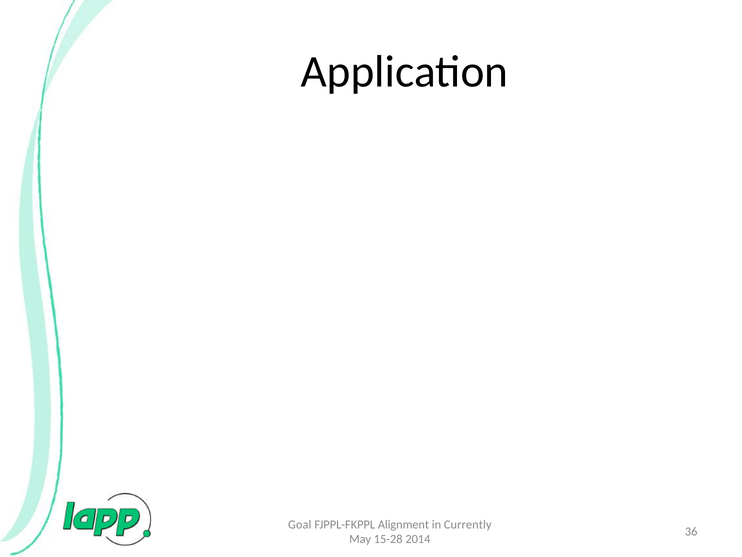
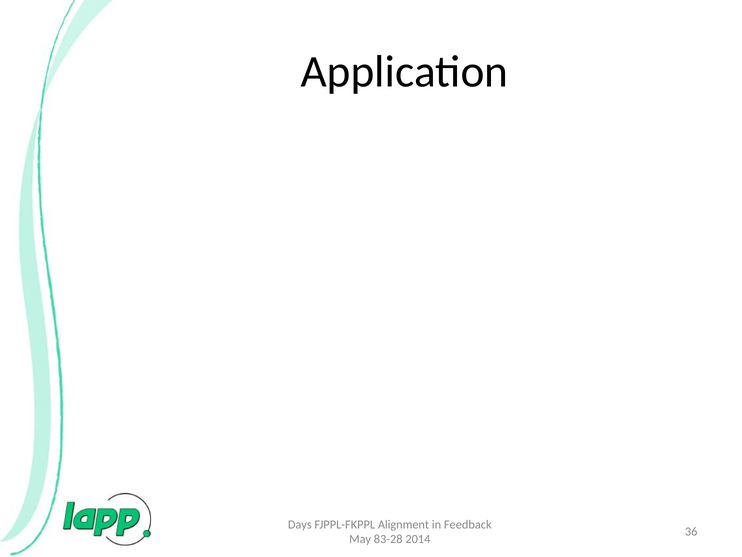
Goal: Goal -> Days (300, 524)
Currently: Currently -> Feedback (468, 524)
15-28: 15-28 -> 83-28 (388, 539)
